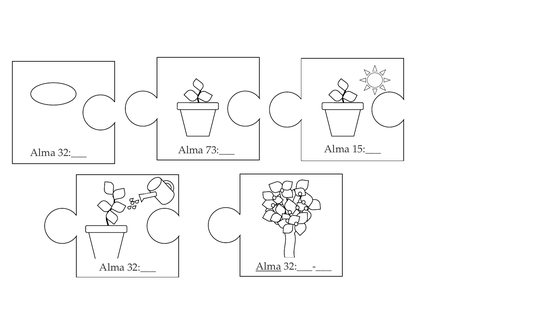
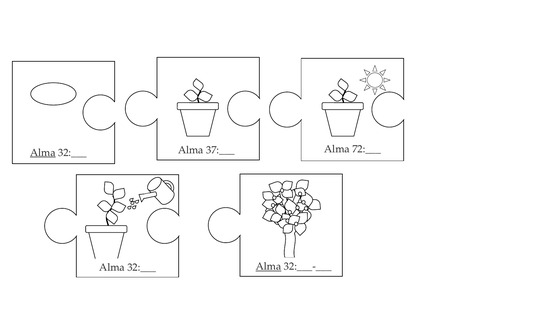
Alma underline: none -> present (43, 153)
73:___: 73:___ -> 37:___ (220, 150)
15:___: 15:___ -> 72:___ (367, 149)
